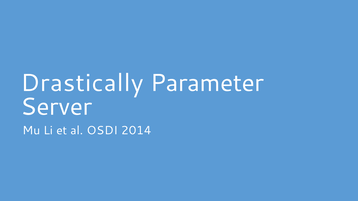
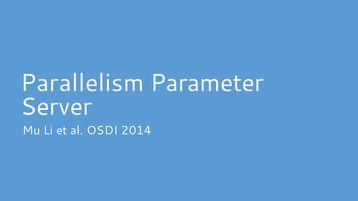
Drastically: Drastically -> Parallelism (82, 83)
